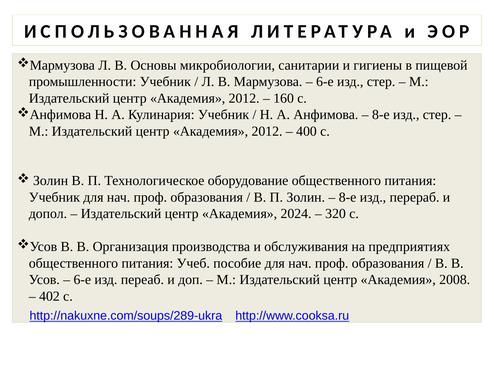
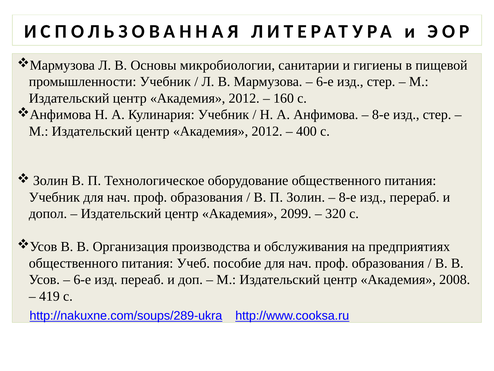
2024: 2024 -> 2099 (296, 213)
402: 402 -> 419 (49, 296)
